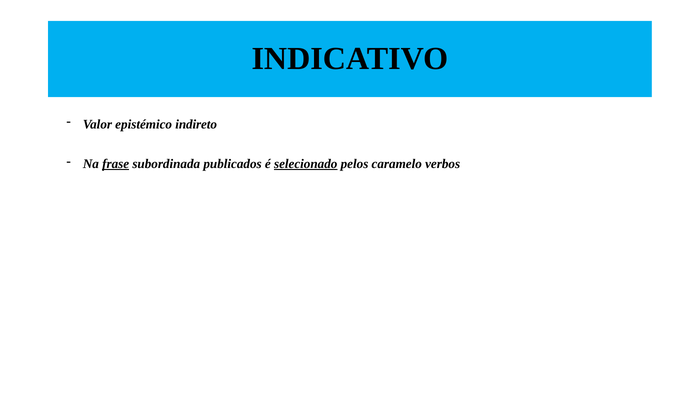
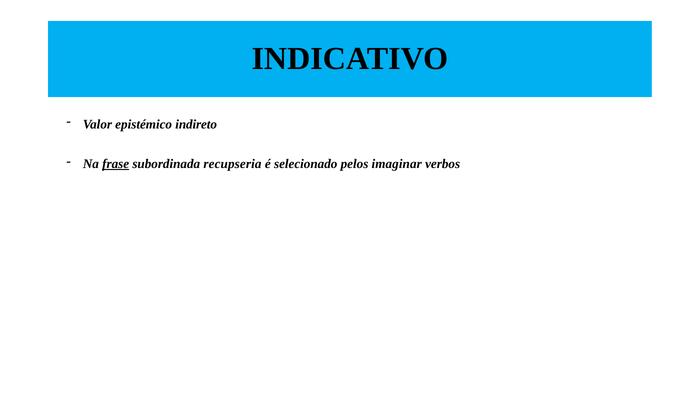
publicados: publicados -> recupseria (232, 164)
selecionado underline: present -> none (306, 164)
caramelo: caramelo -> imaginar (397, 164)
